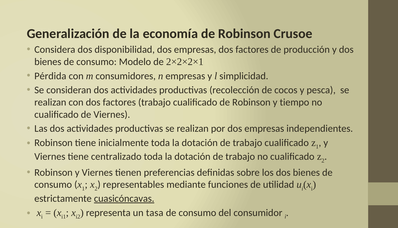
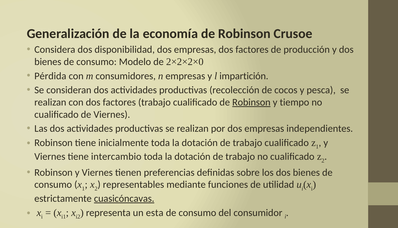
2×2×2×1: 2×2×2×1 -> 2×2×2×0 (185, 62)
simplicidad: simplicidad -> impartición (244, 76)
Robinson underline: none -> present (251, 102)
centralizado: centralizado -> intercambio (116, 157)
tasa: tasa -> esta (155, 213)
